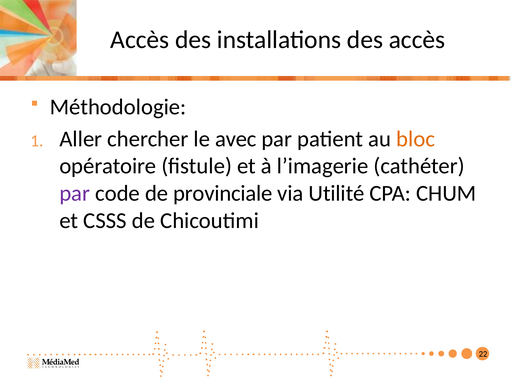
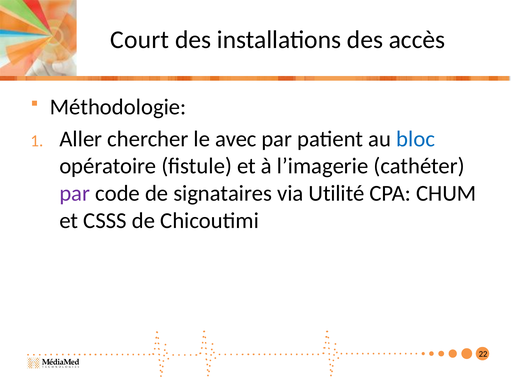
Accès: Accès -> Court (140, 40)
bloc colour: orange -> blue (416, 139)
provinciale: provinciale -> signataires (223, 194)
